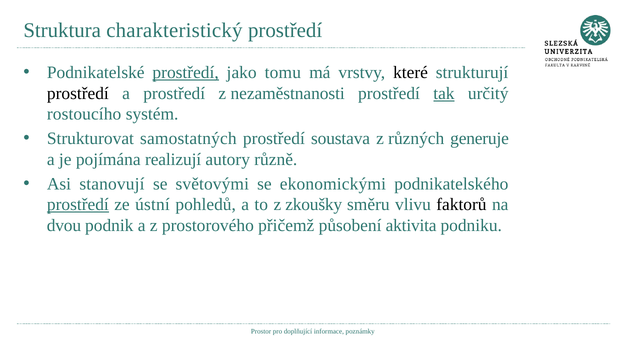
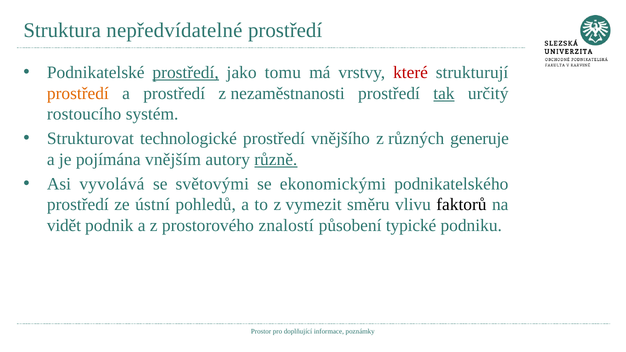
charakteristický: charakteristický -> nepředvídatelné (174, 30)
které colour: black -> red (411, 73)
prostředí colour: black -> orange (78, 93)
samostatných: samostatných -> technologické (189, 139)
soustava: soustava -> vnějšího (340, 139)
realizují: realizují -> vnějším (173, 160)
různě underline: none -> present (276, 160)
stanovují: stanovují -> vyvolává (112, 184)
prostředí underline: present -> none (78, 205)
zkoušky: zkoušky -> vymezit (314, 205)
dvou: dvou -> vidět (64, 226)
přičemž: přičemž -> znalostí (286, 226)
aktivita: aktivita -> typické (411, 226)
